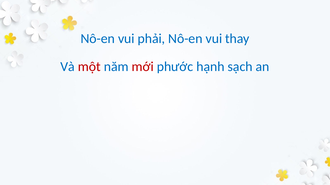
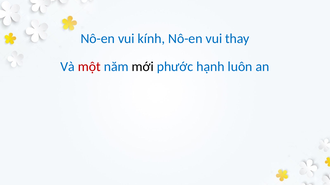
phải: phải -> kính (151, 39)
mới colour: red -> black (143, 67)
sạch: sạch -> luôn (240, 67)
